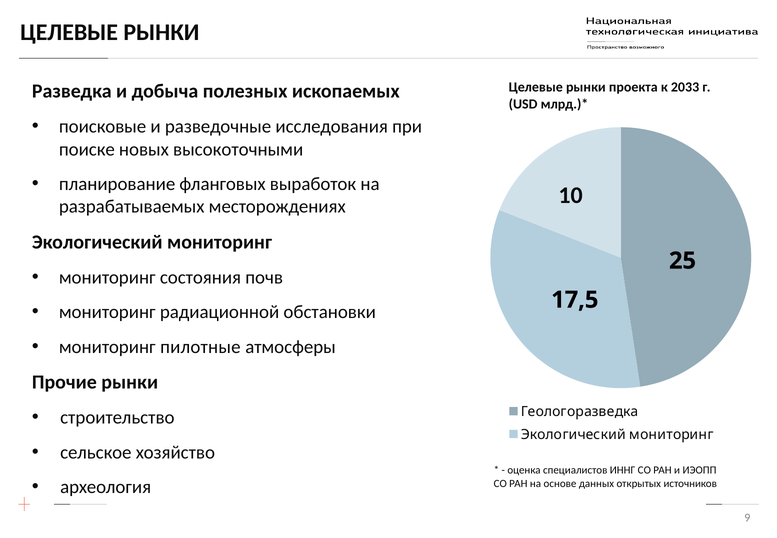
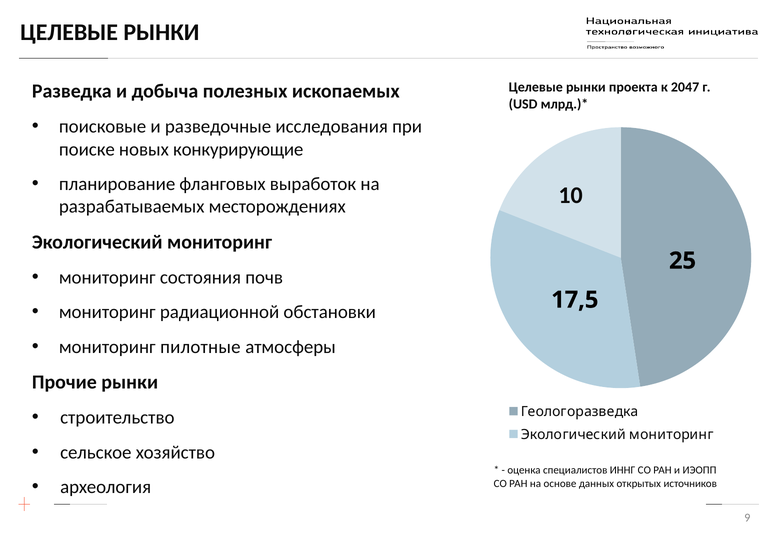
2033: 2033 -> 2047 (685, 87)
высокоточными: высокоточными -> конкурирующие (238, 149)
